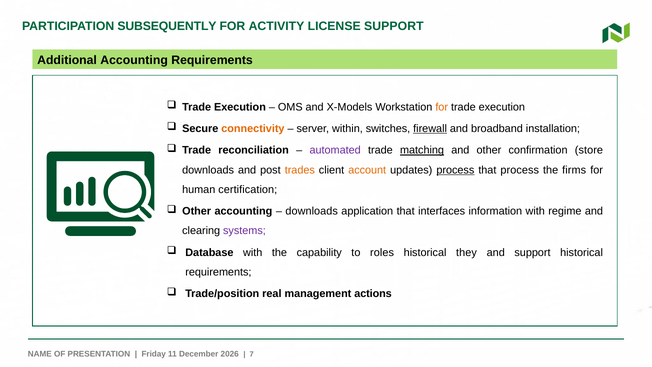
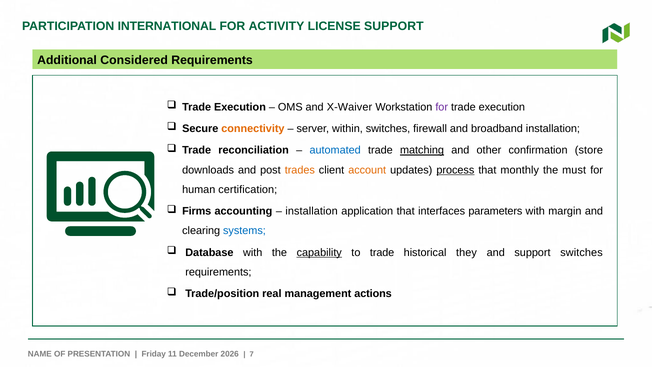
SUBSEQUENTLY: SUBSEQUENTLY -> INTERNATIONAL (167, 26)
Additional Accounting: Accounting -> Considered (134, 60)
X-Models: X-Models -> X-Waiver (349, 107)
for colour: orange -> purple (442, 107)
firewall underline: present -> none (430, 129)
automated colour: purple -> blue (335, 150)
that process: process -> monthly (520, 170)
firms: firms -> must (574, 170)
Other: Other -> Firms (197, 211)
downloads: downloads -> installation (312, 211)
information: information -> parameters (495, 211)
regime: regime -> margin (565, 211)
systems colour: purple -> blue (244, 231)
capability underline: none -> present (319, 252)
to roles: roles -> trade (382, 252)
support historical: historical -> switches (581, 252)
